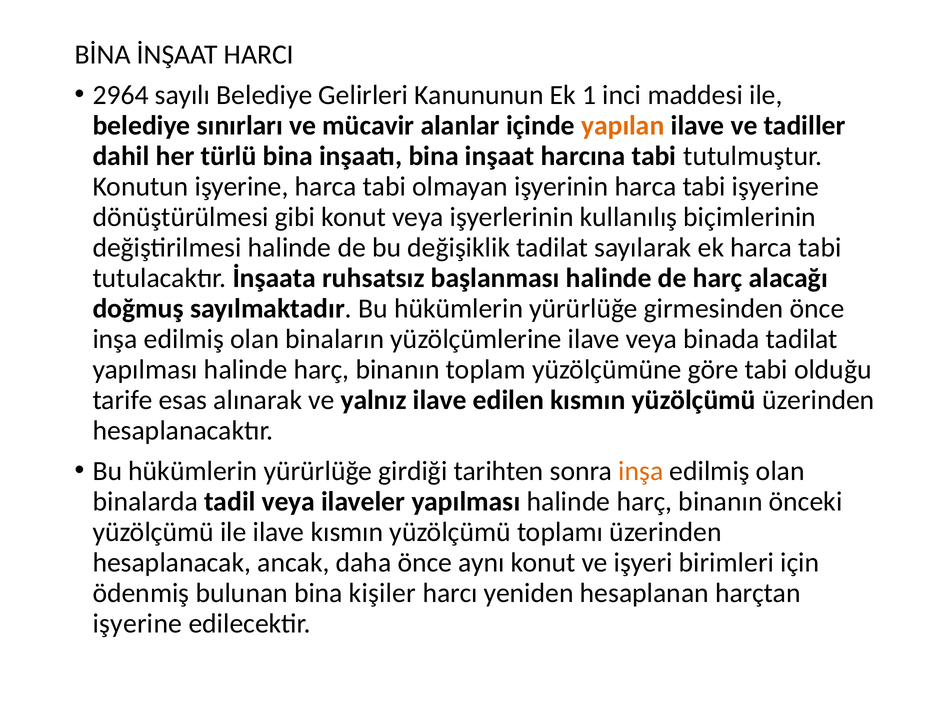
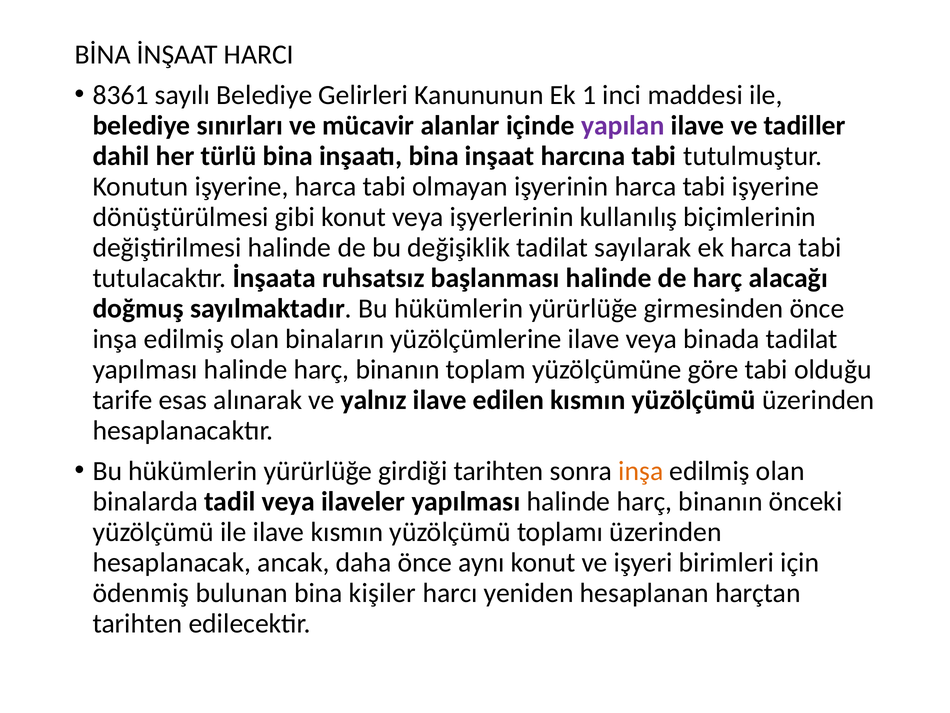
2964: 2964 -> 8361 (121, 95)
yapılan colour: orange -> purple (623, 125)
işyerine: işyerine -> tarihten (138, 623)
